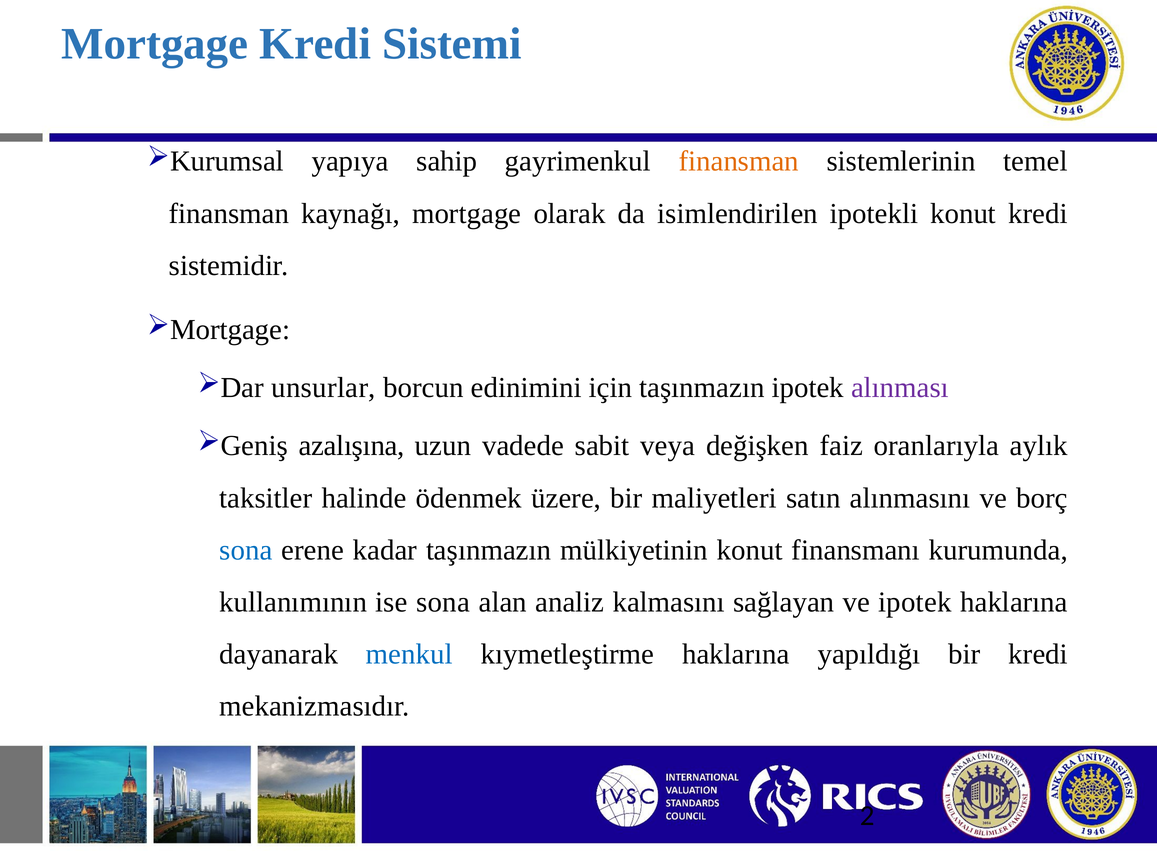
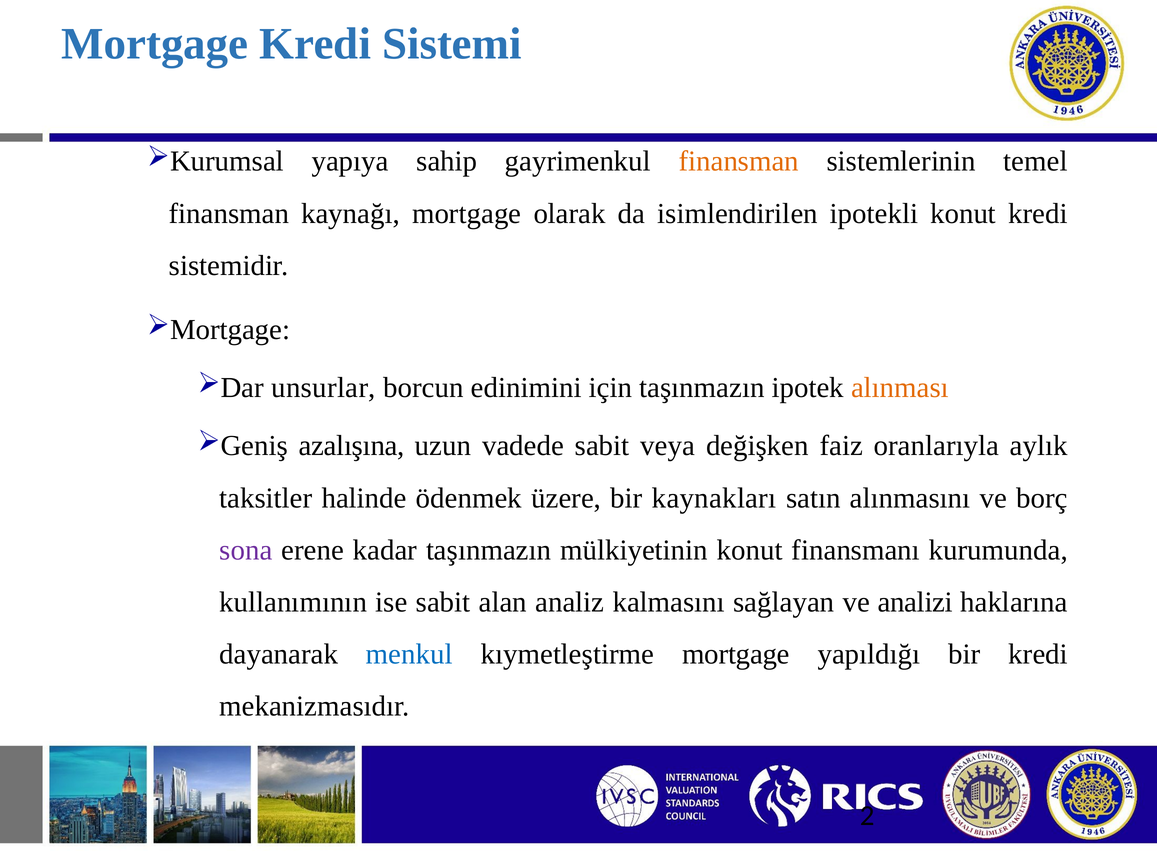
alınması colour: purple -> orange (900, 388)
maliyetleri: maliyetleri -> kaynakları (714, 498)
sona colour: blue -> purple (246, 550)
ise sona: sona -> sabit (443, 602)
ve ipotek: ipotek -> analizi (915, 602)
kıymetleştirme haklarına: haklarına -> mortgage (736, 654)
